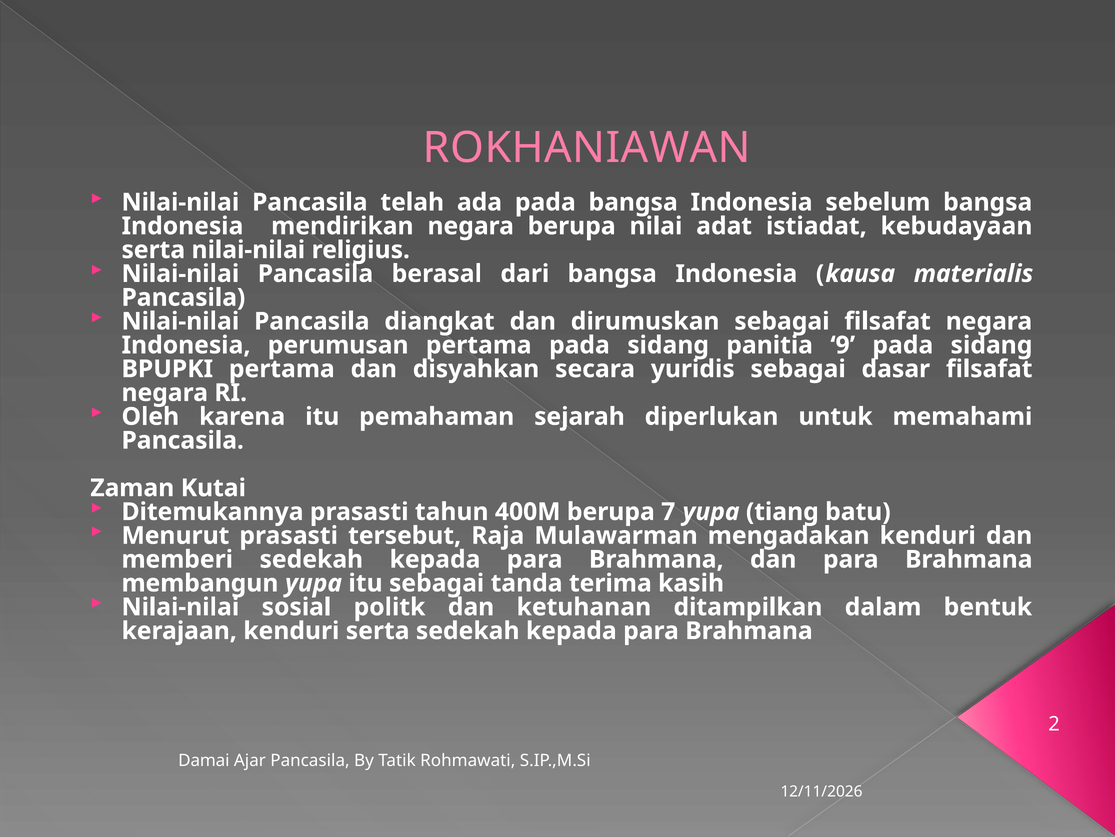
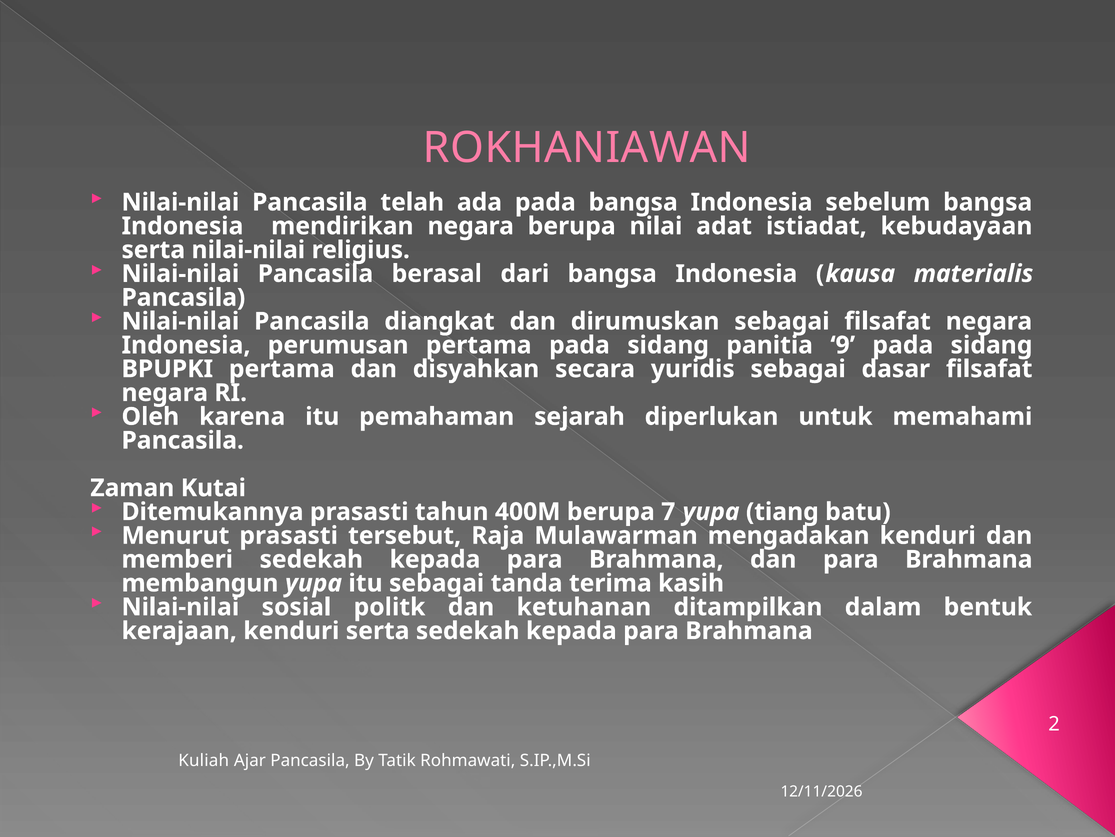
Damai: Damai -> Kuliah (204, 760)
